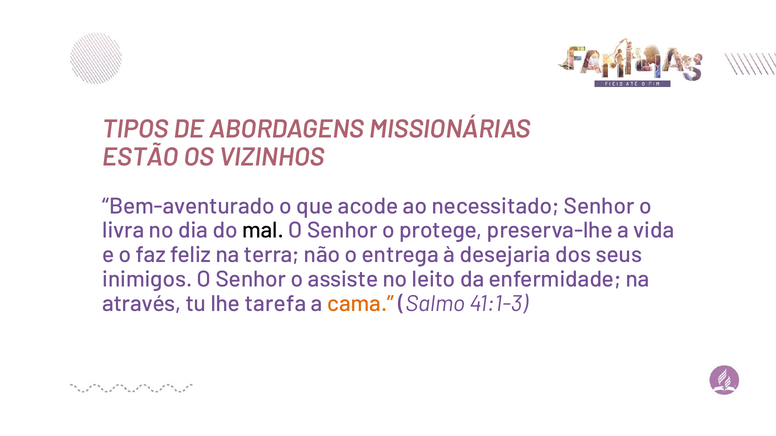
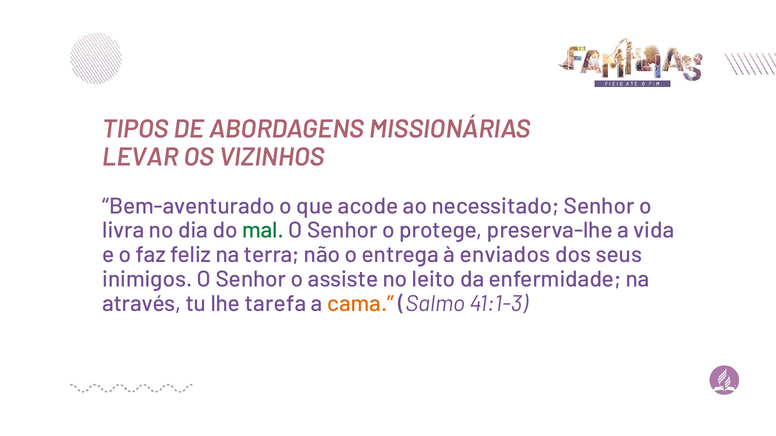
ESTÃO: ESTÃO -> LEVAR (140, 157)
mal colour: black -> green (263, 231)
desejaria: desejaria -> enviados (505, 255)
